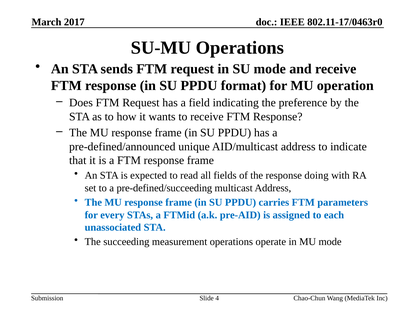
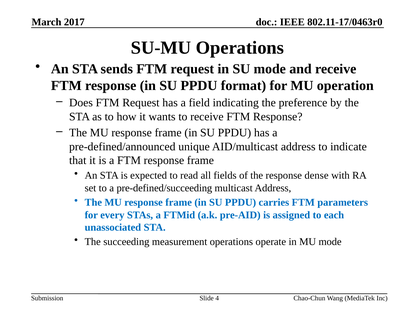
doing: doing -> dense (317, 176)
